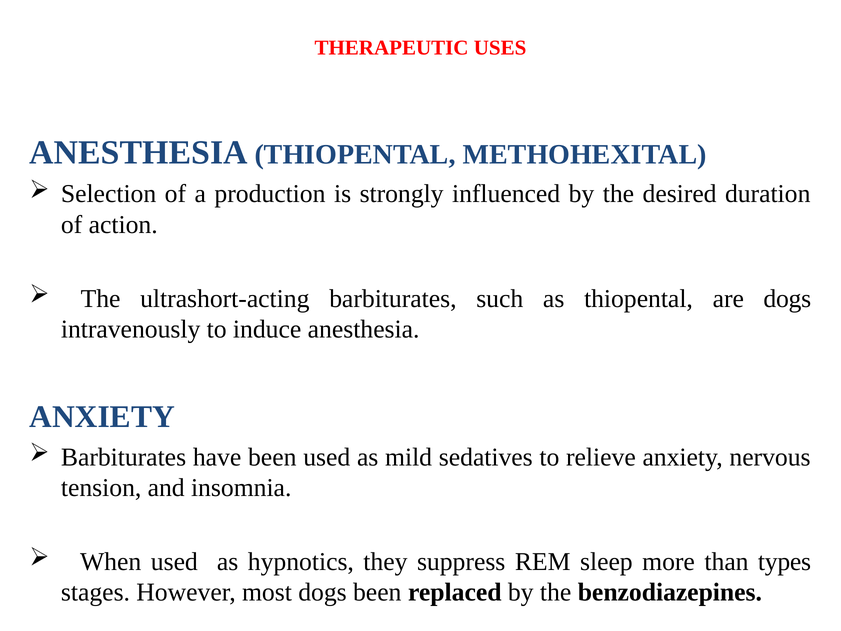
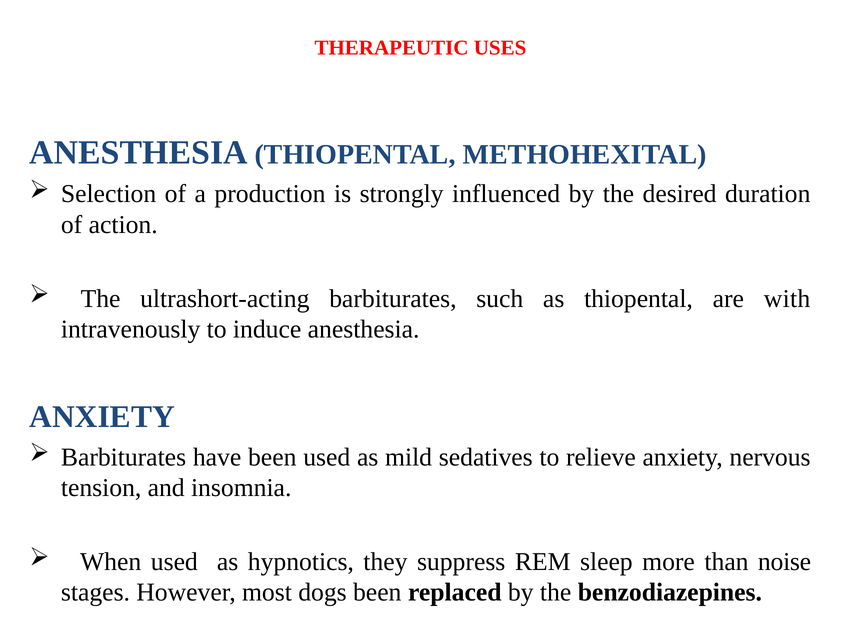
are dogs: dogs -> with (787, 298)
types: types -> noise (785, 561)
